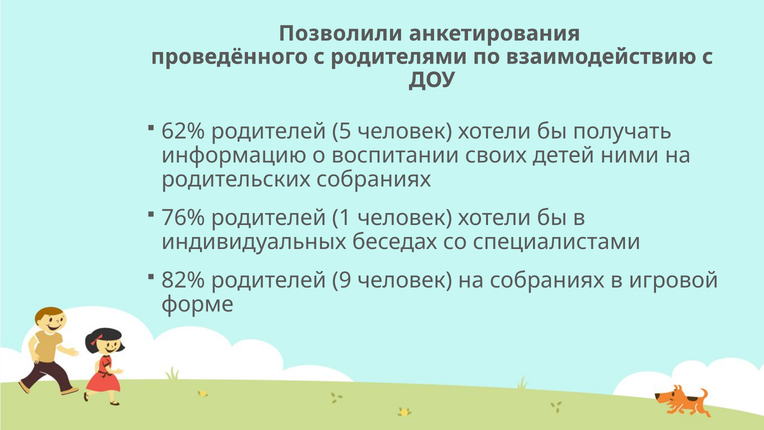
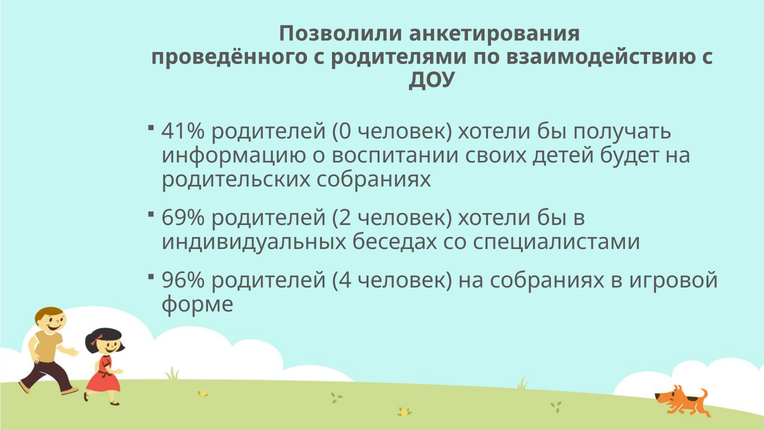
62%: 62% -> 41% (183, 131)
5: 5 -> 0 (342, 131)
ними: ними -> будет (630, 155)
76%: 76% -> 69% (183, 218)
1: 1 -> 2 (342, 218)
82%: 82% -> 96% (183, 280)
9: 9 -> 4 (342, 280)
